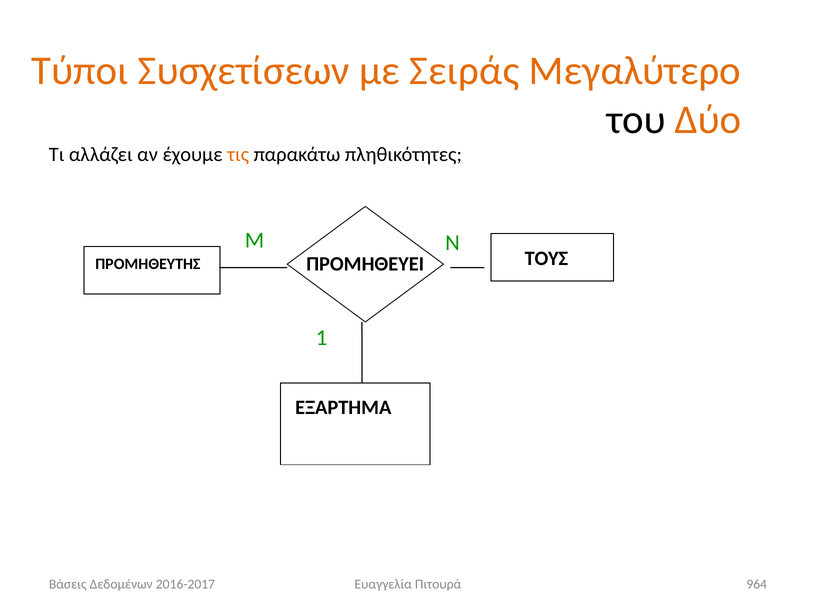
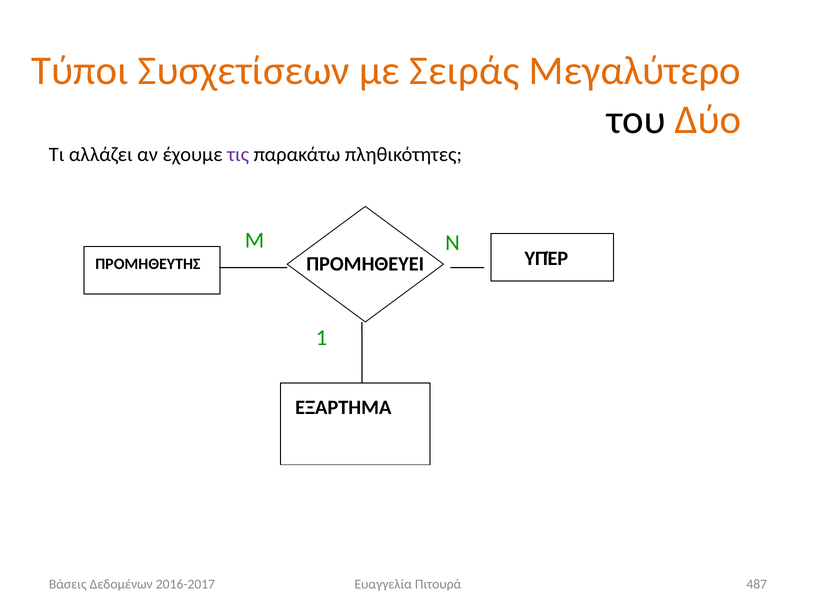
τις colour: orange -> purple (238, 154)
ΤΟΥΣ: ΤΟΥΣ -> ΥΠΈΡ (546, 259)
964: 964 -> 487 (757, 584)
